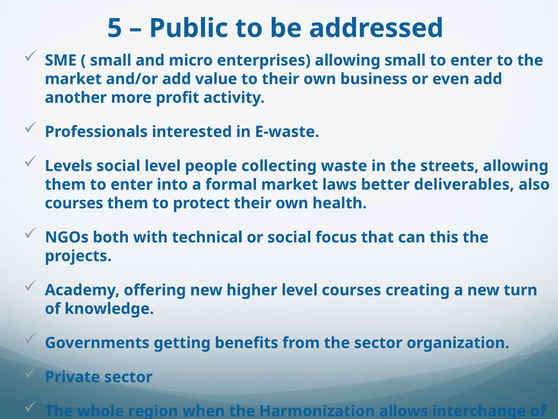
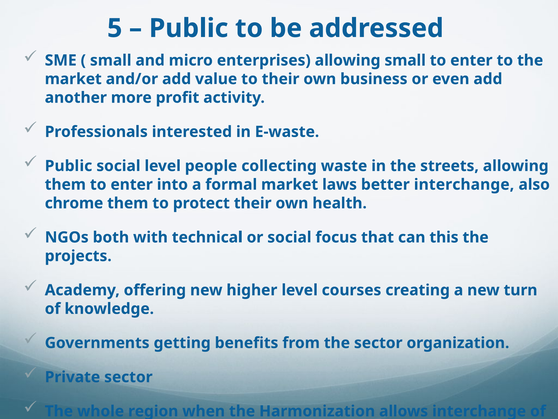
Levels: Levels -> Public (68, 166)
better deliverables: deliverables -> interchange (464, 184)
courses: courses -> chrome (74, 203)
